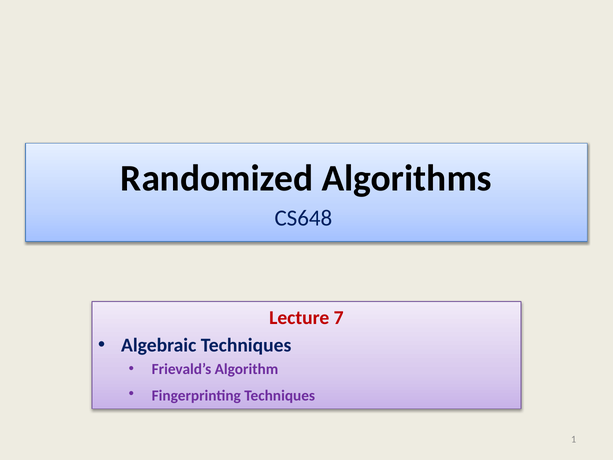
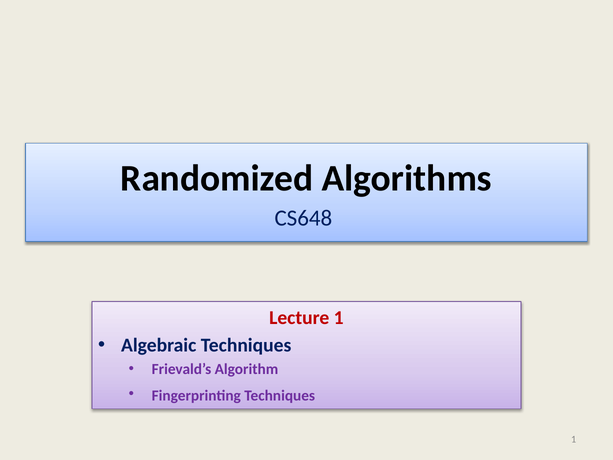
Lecture 7: 7 -> 1 (339, 318)
